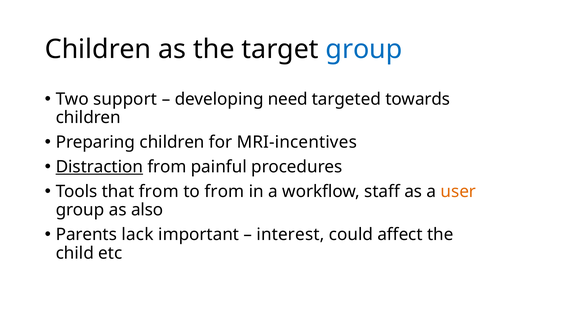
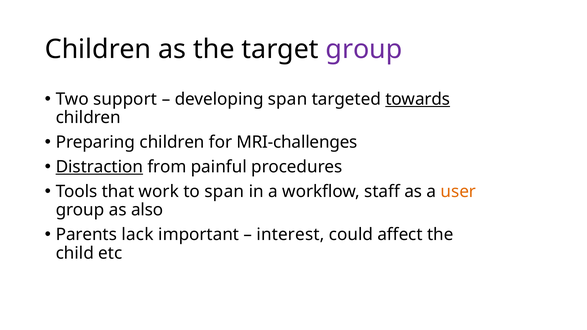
group colour: blue -> purple (364, 49)
developing need: need -> span (288, 99)
towards underline: none -> present (418, 99)
MRI-incentives: MRI-incentives -> MRI-challenges (297, 142)
that from: from -> work (159, 192)
to from: from -> span (224, 192)
